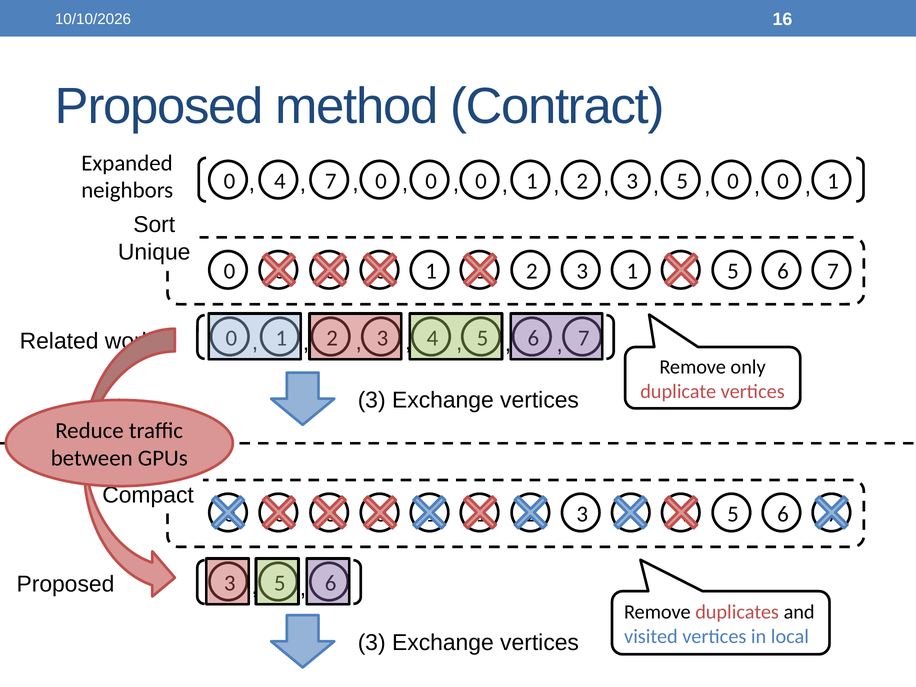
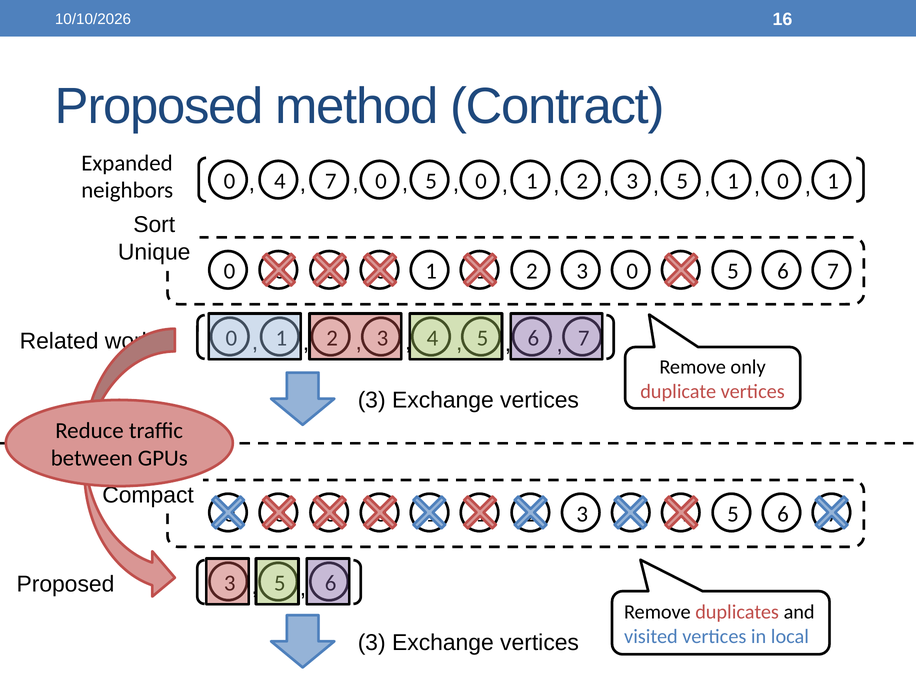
7 0 0: 0 -> 5 (431, 181)
5 0: 0 -> 1 (733, 181)
3 1: 1 -> 0 (632, 271)
